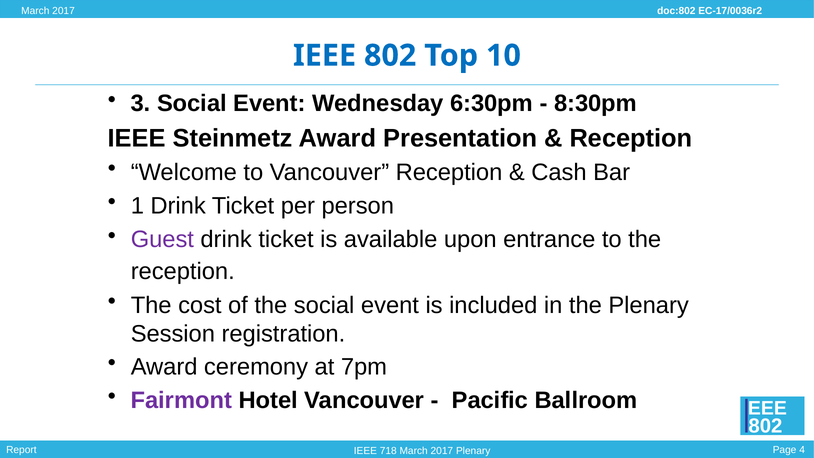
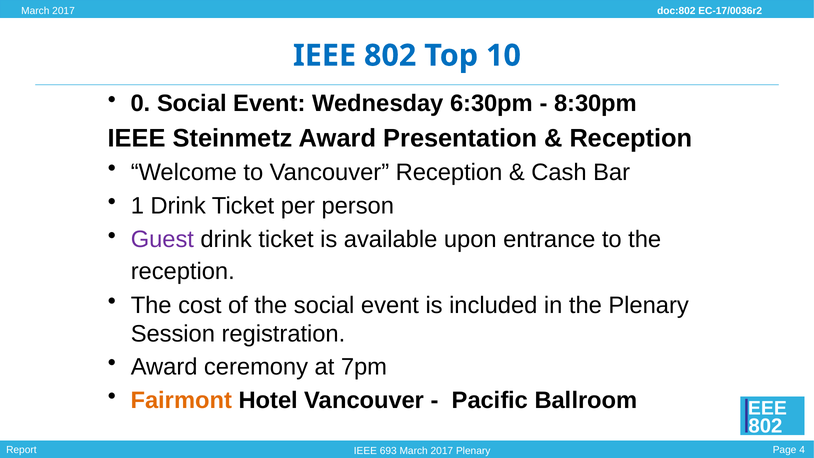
3: 3 -> 0 (141, 104)
Fairmont colour: purple -> orange (181, 400)
718: 718 -> 693 (388, 451)
